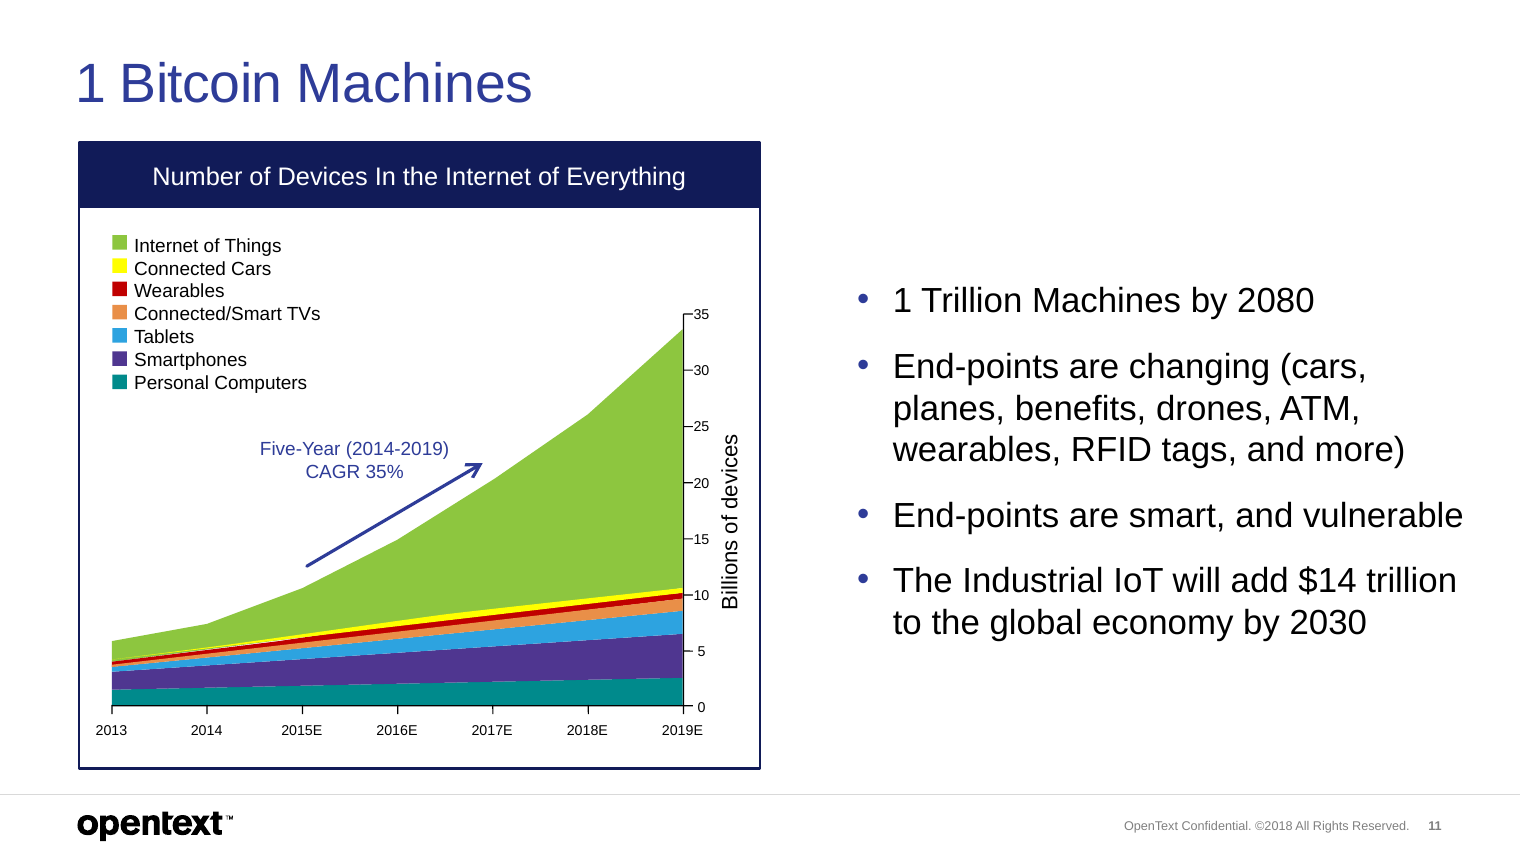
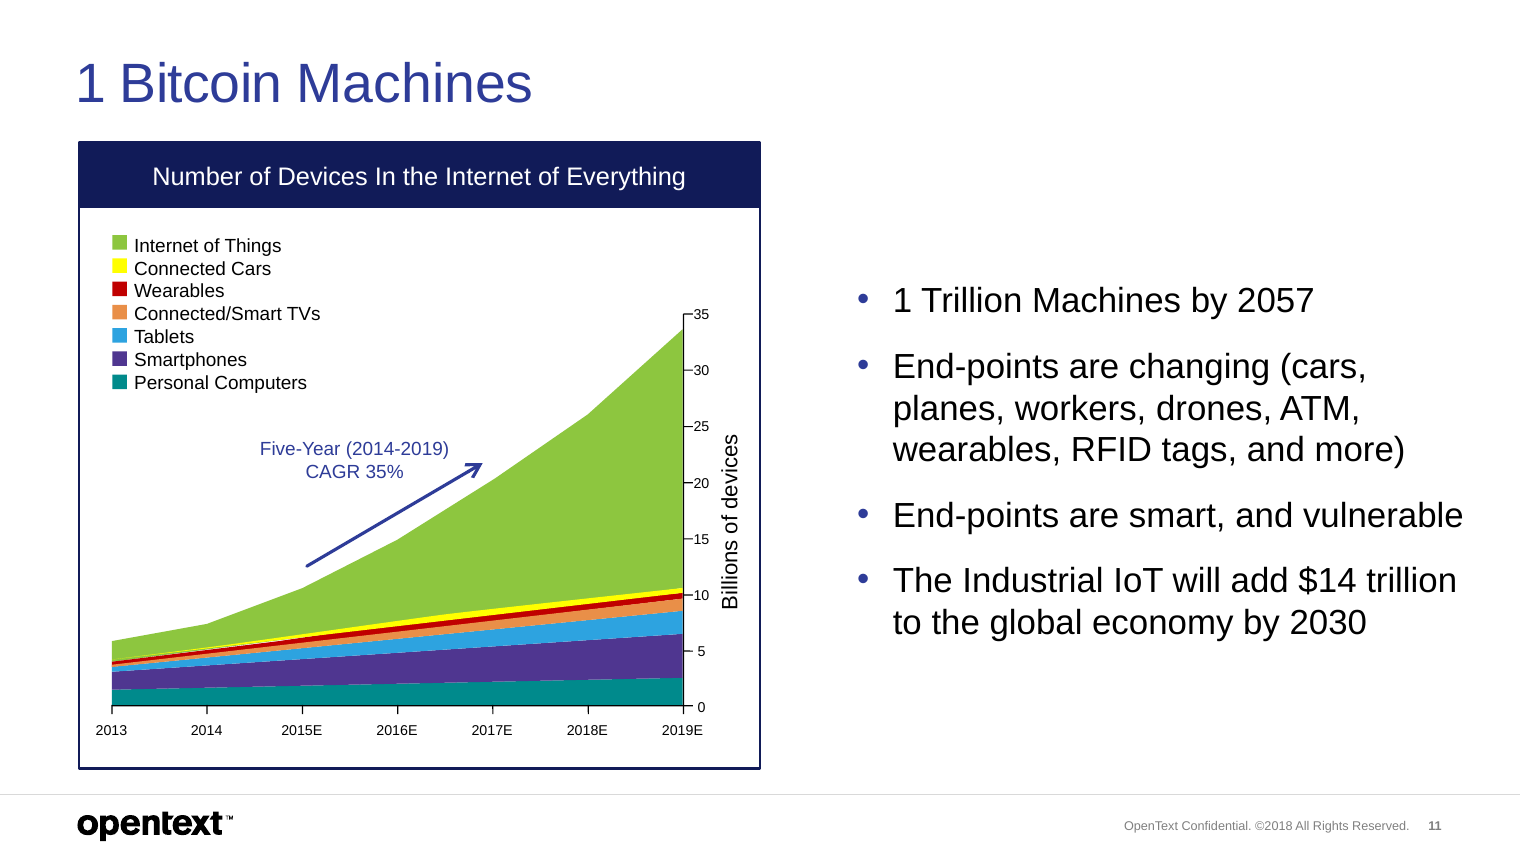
2080: 2080 -> 2057 (1276, 301)
benefits: benefits -> workers (1081, 409)
